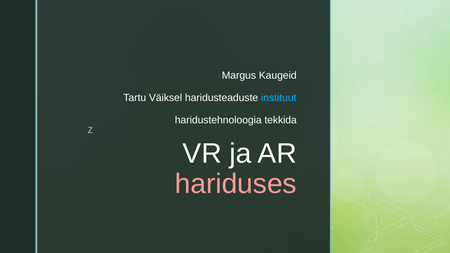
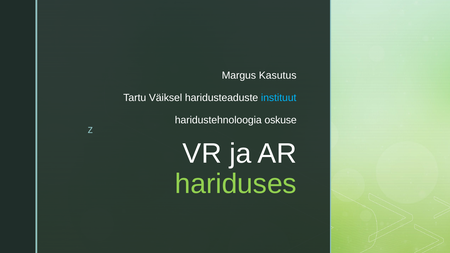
Kaugeid: Kaugeid -> Kasutus (278, 75)
tekkida: tekkida -> oskuse (281, 120)
hariduses colour: pink -> light green (236, 184)
